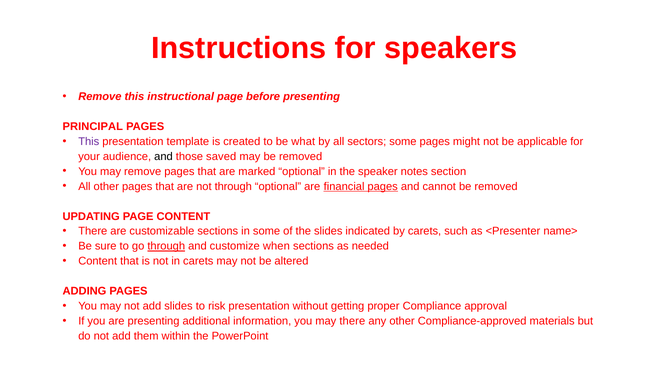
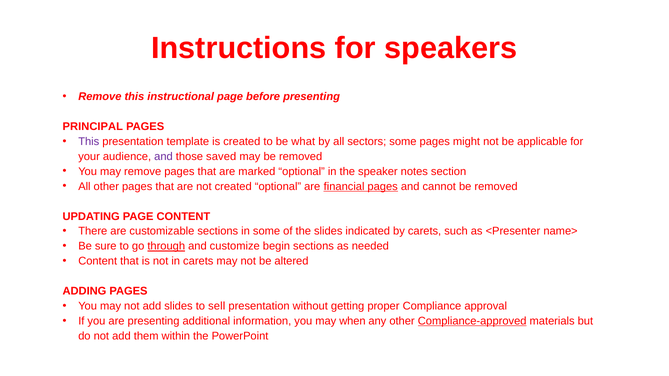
and colour: black -> purple (163, 157)
not through: through -> created (233, 187)
when: when -> begin (276, 246)
risk: risk -> sell (217, 306)
may there: there -> when (352, 321)
Compliance-approved underline: none -> present (472, 321)
